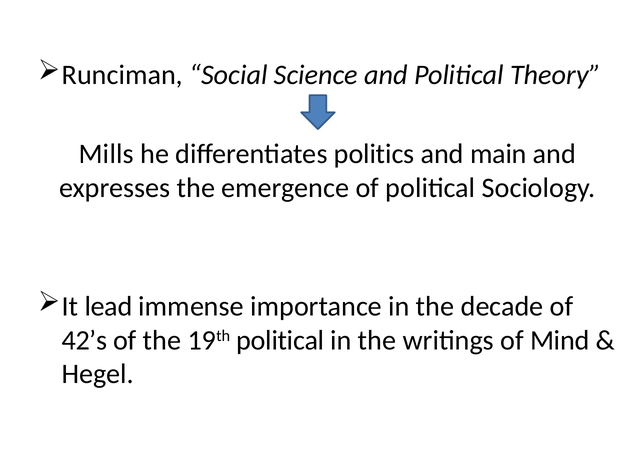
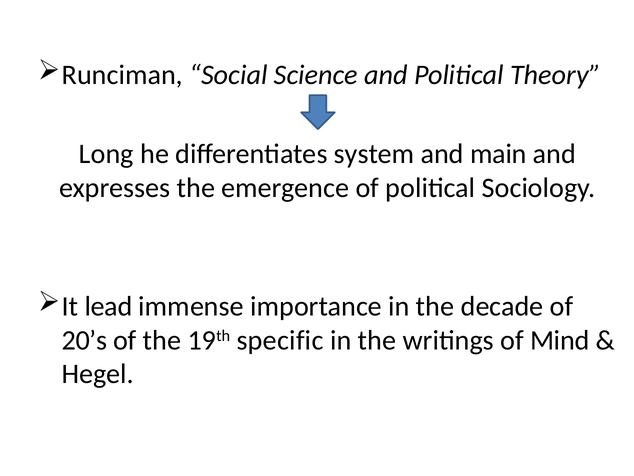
Mills: Mills -> Long (106, 154)
politics: politics -> system (374, 154)
42’s: 42’s -> 20’s (84, 340)
19th political: political -> specific (280, 340)
